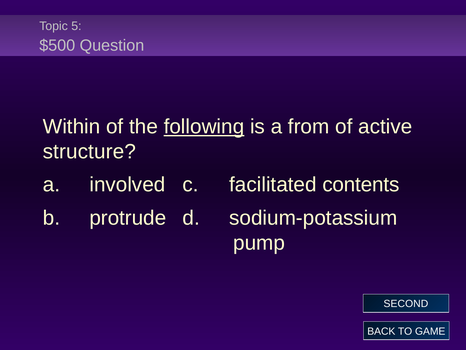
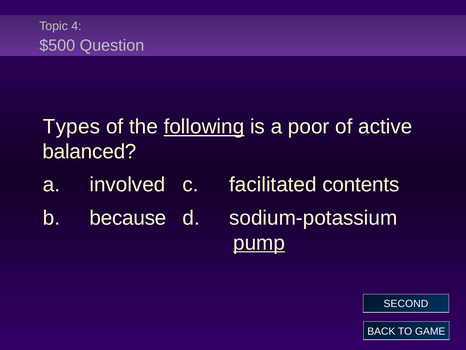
5: 5 -> 4 (76, 26)
Within: Within -> Types (71, 127)
from: from -> poor (309, 127)
structure: structure -> balanced (90, 151)
protrude: protrude -> because (128, 218)
pump underline: none -> present (259, 243)
